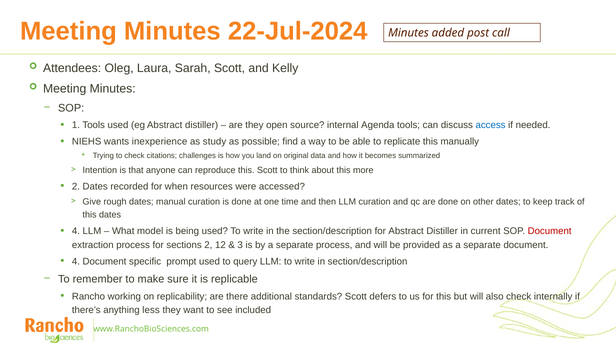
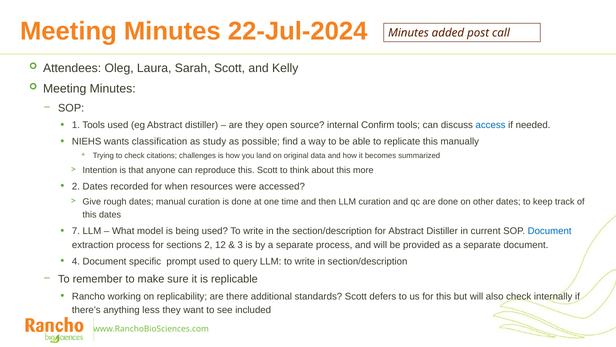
Agenda: Agenda -> Confirm (378, 125)
inexperience: inexperience -> classification (160, 141)
4: 4 -> 7 (76, 231)
Document colour: red -> blue (550, 231)
